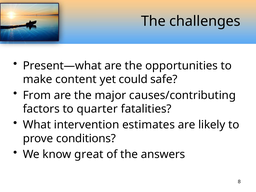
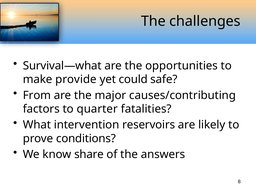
Present—what: Present—what -> Survival—what (62, 66)
content: content -> provide (76, 79)
estimates: estimates -> reservoirs (149, 125)
great: great -> share (89, 154)
